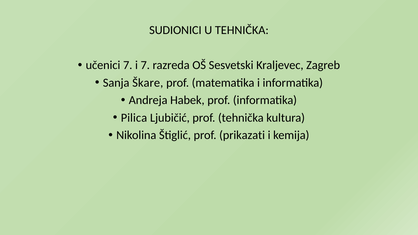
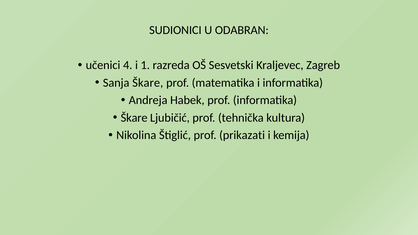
U TEHNIČKA: TEHNIČKA -> ODABRAN (242, 30)
učenici 7: 7 -> 4 (128, 65)
i 7: 7 -> 1 (145, 65)
Pilica: Pilica -> Škare (134, 118)
